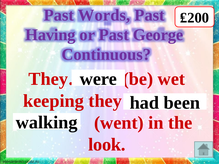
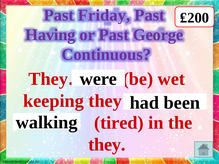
Words: Words -> Friday (104, 15)
went: went -> tired (119, 123)
look: look -> they (107, 145)
